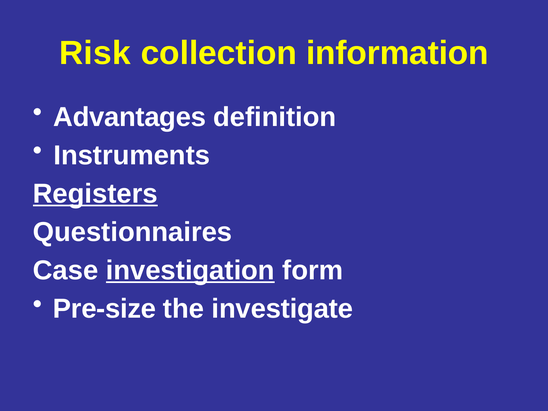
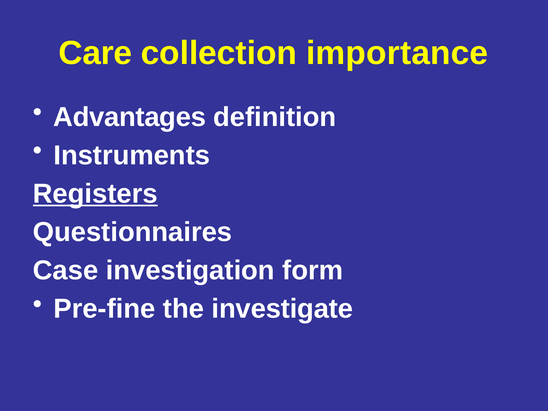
Risk: Risk -> Care (95, 53)
information: information -> importance (397, 53)
investigation underline: present -> none (190, 270)
Pre-size: Pre-size -> Pre-fine (104, 309)
